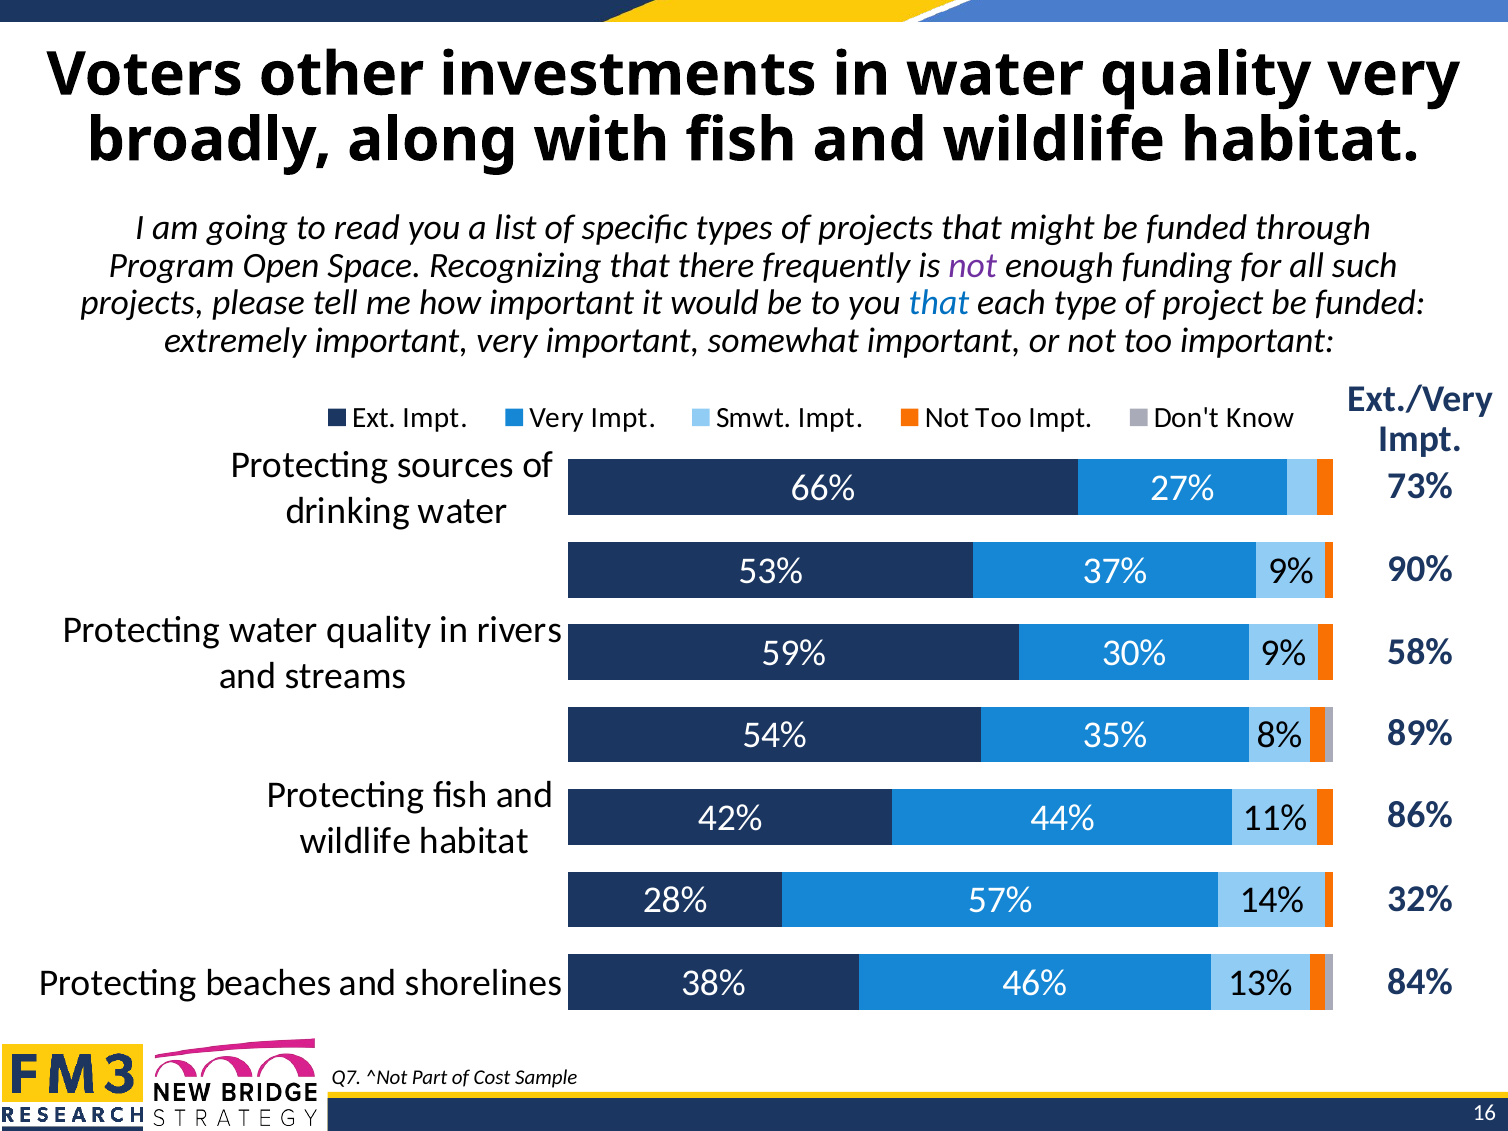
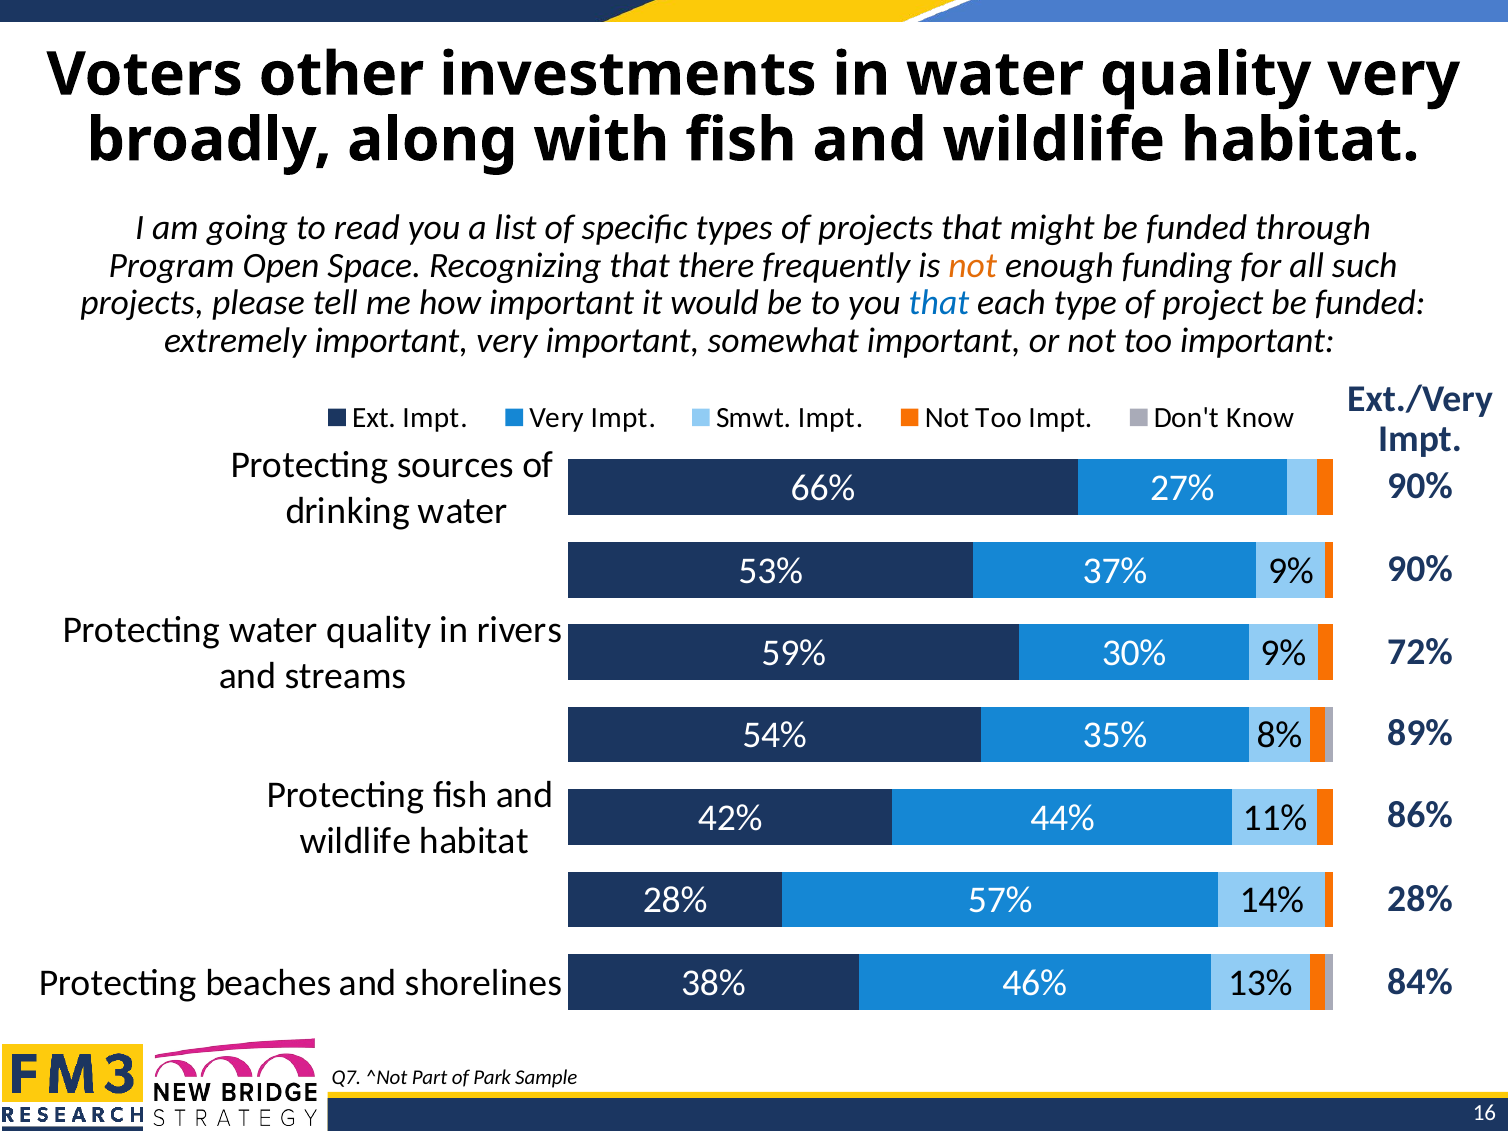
not colour: purple -> orange (973, 265)
73%: 73% -> 90% (1420, 486)
58%: 58% -> 72% (1420, 652)
32%: 32% -> 28% (1420, 899)
Cost: Cost -> Park (492, 1077)
